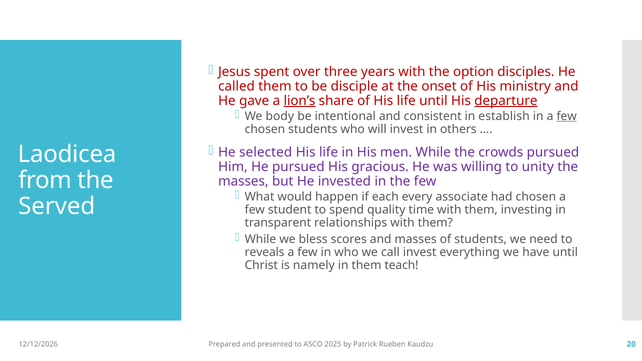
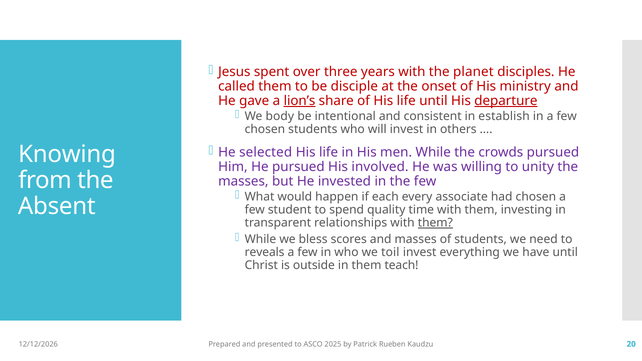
option: option -> planet (473, 72)
few underline: present -> none (567, 116)
Laodicea: Laodicea -> Knowing (67, 154)
gracious: gracious -> involved (380, 167)
Served: Served -> Absent (57, 206)
them underline: none -> present (435, 223)
call: call -> toil (390, 252)
namely: namely -> outside (314, 265)
